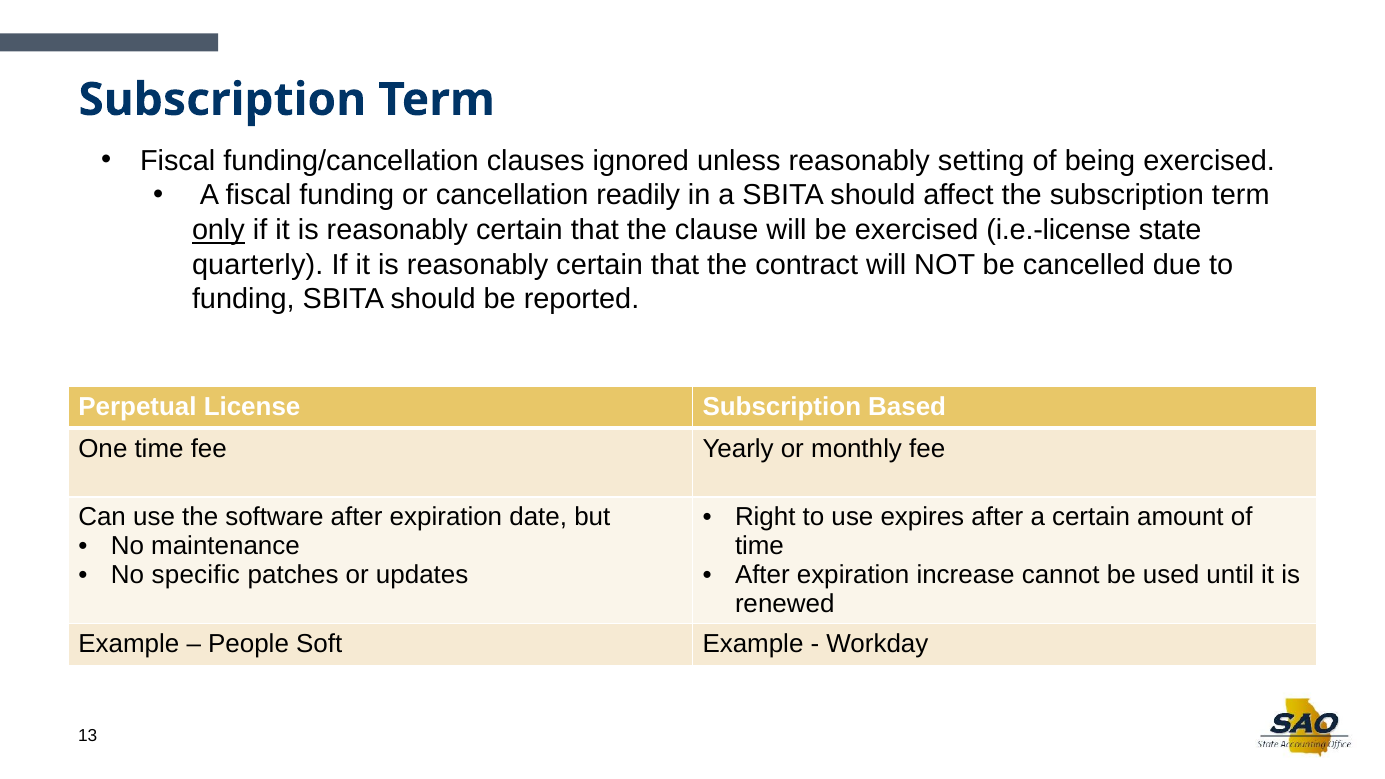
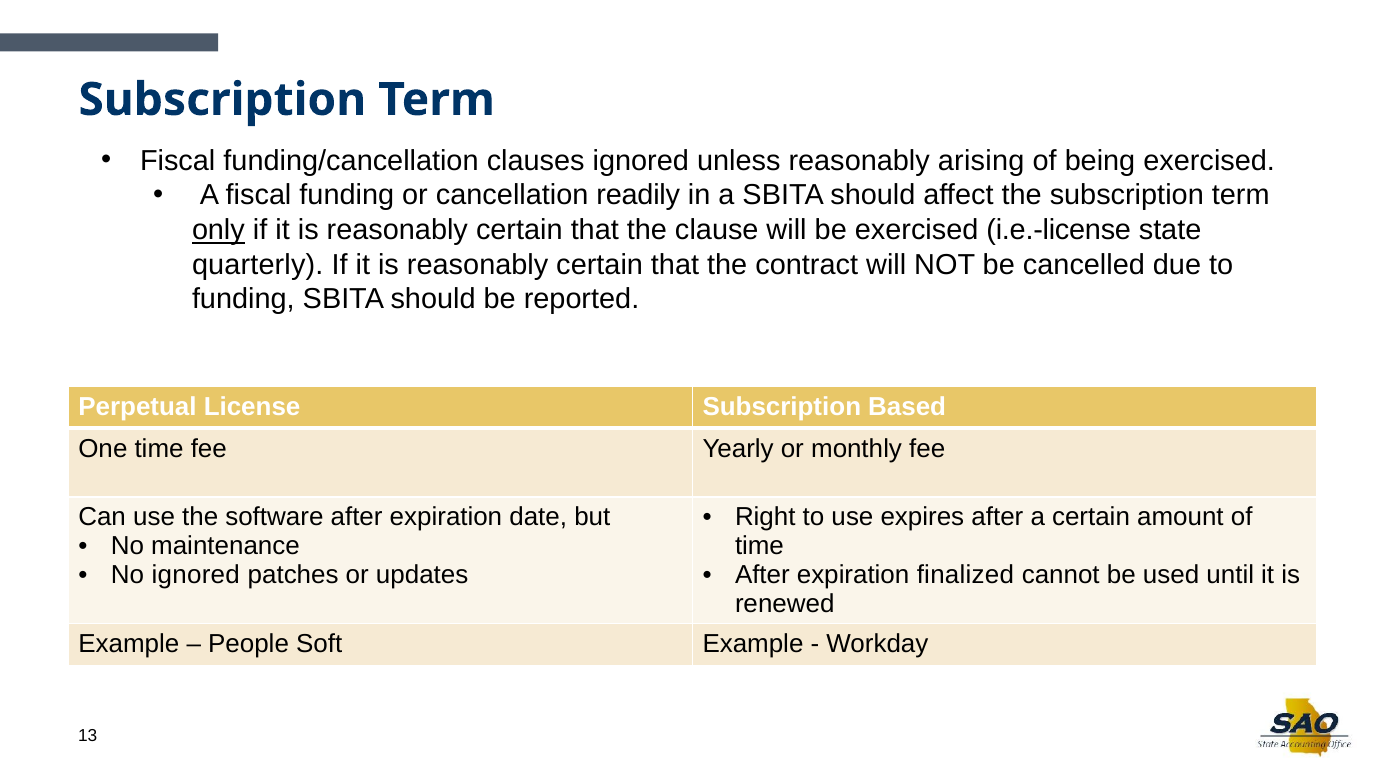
setting: setting -> arising (981, 161)
No specific: specific -> ignored (196, 575)
increase: increase -> finalized (965, 575)
